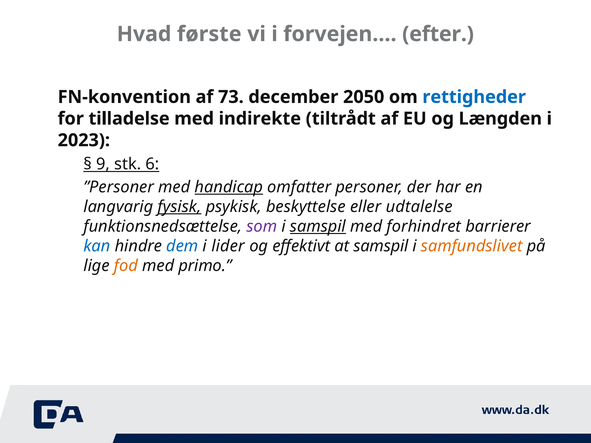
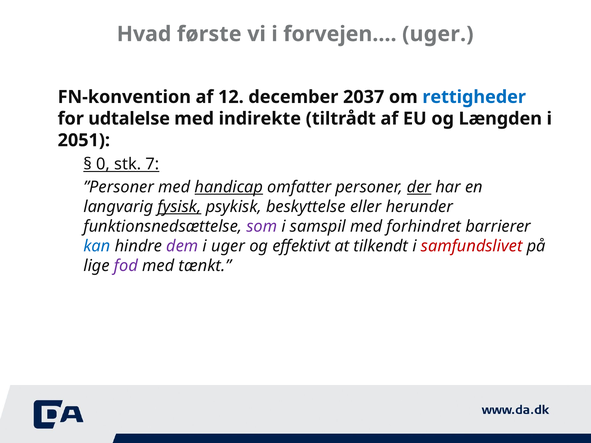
forvejen… efter: efter -> uger (438, 34)
73: 73 -> 12 (231, 97)
2050: 2050 -> 2037 (364, 97)
tilladelse: tilladelse -> udtalelse (129, 119)
2023: 2023 -> 2051 (84, 140)
9: 9 -> 0 (103, 164)
6: 6 -> 7 (152, 164)
der underline: none -> present (419, 187)
udtalelse: udtalelse -> herunder (419, 207)
samspil underline: present -> none (318, 227)
dem colour: blue -> purple (182, 246)
i lider: lider -> uger (228, 246)
at samspil: samspil -> tilkendt (381, 246)
samfundslivet colour: orange -> red (472, 246)
fod colour: orange -> purple (126, 266)
primo: primo -> tænkt (205, 266)
